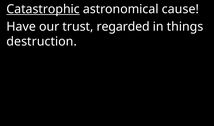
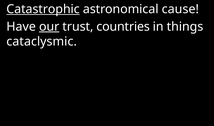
our underline: none -> present (49, 26)
regarded: regarded -> countries (123, 26)
destruction: destruction -> cataclysmic (42, 41)
